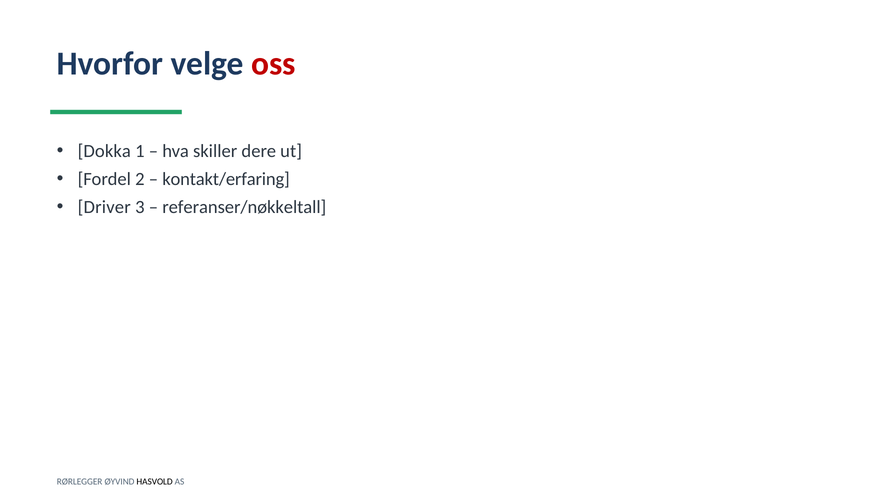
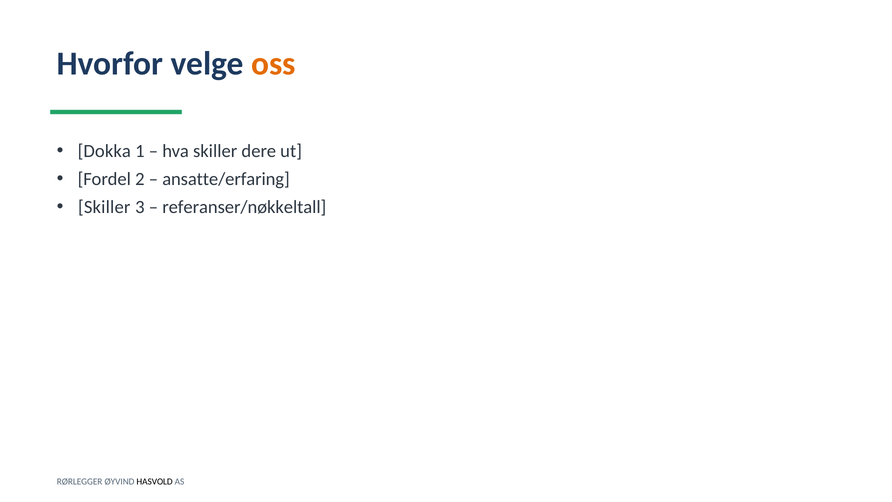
oss colour: red -> orange (273, 64)
kontakt/erfaring: kontakt/erfaring -> ansatte/erfaring (226, 179)
Driver: Driver -> Skiller (104, 207)
